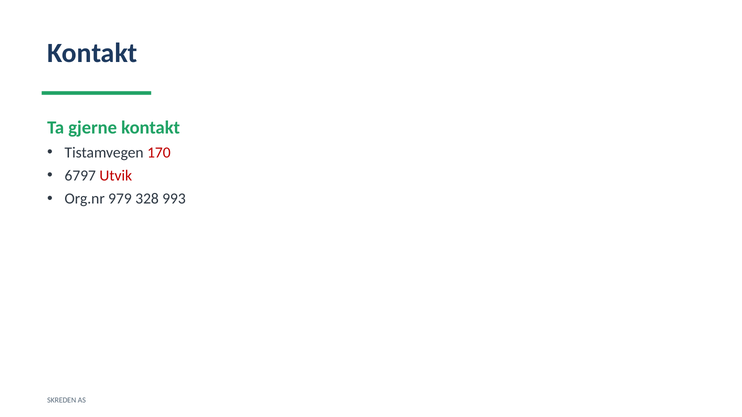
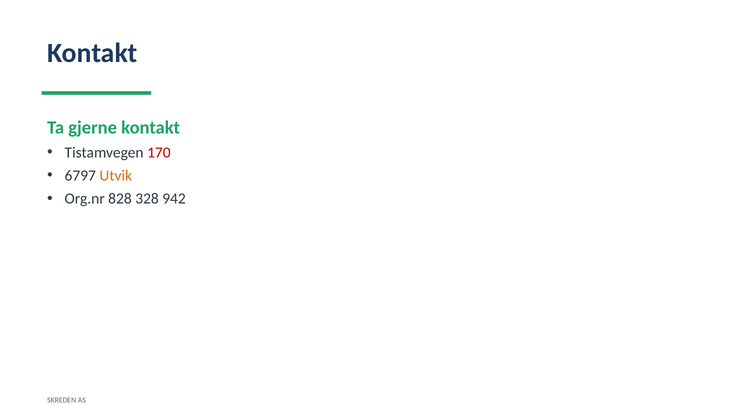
Utvik colour: red -> orange (116, 176)
979: 979 -> 828 (120, 199)
993: 993 -> 942 (174, 199)
